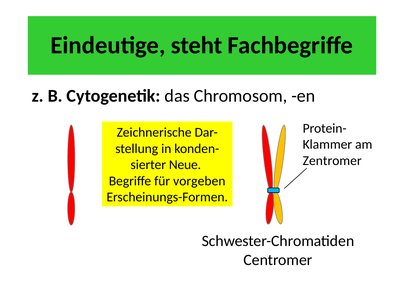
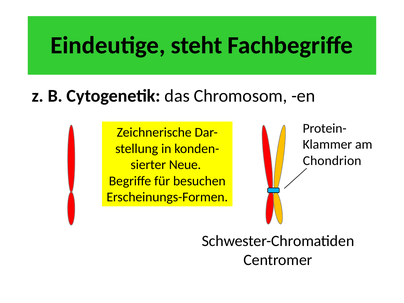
Zentromer: Zentromer -> Chondrion (332, 161)
vorgeben: vorgeben -> besuchen (199, 181)
